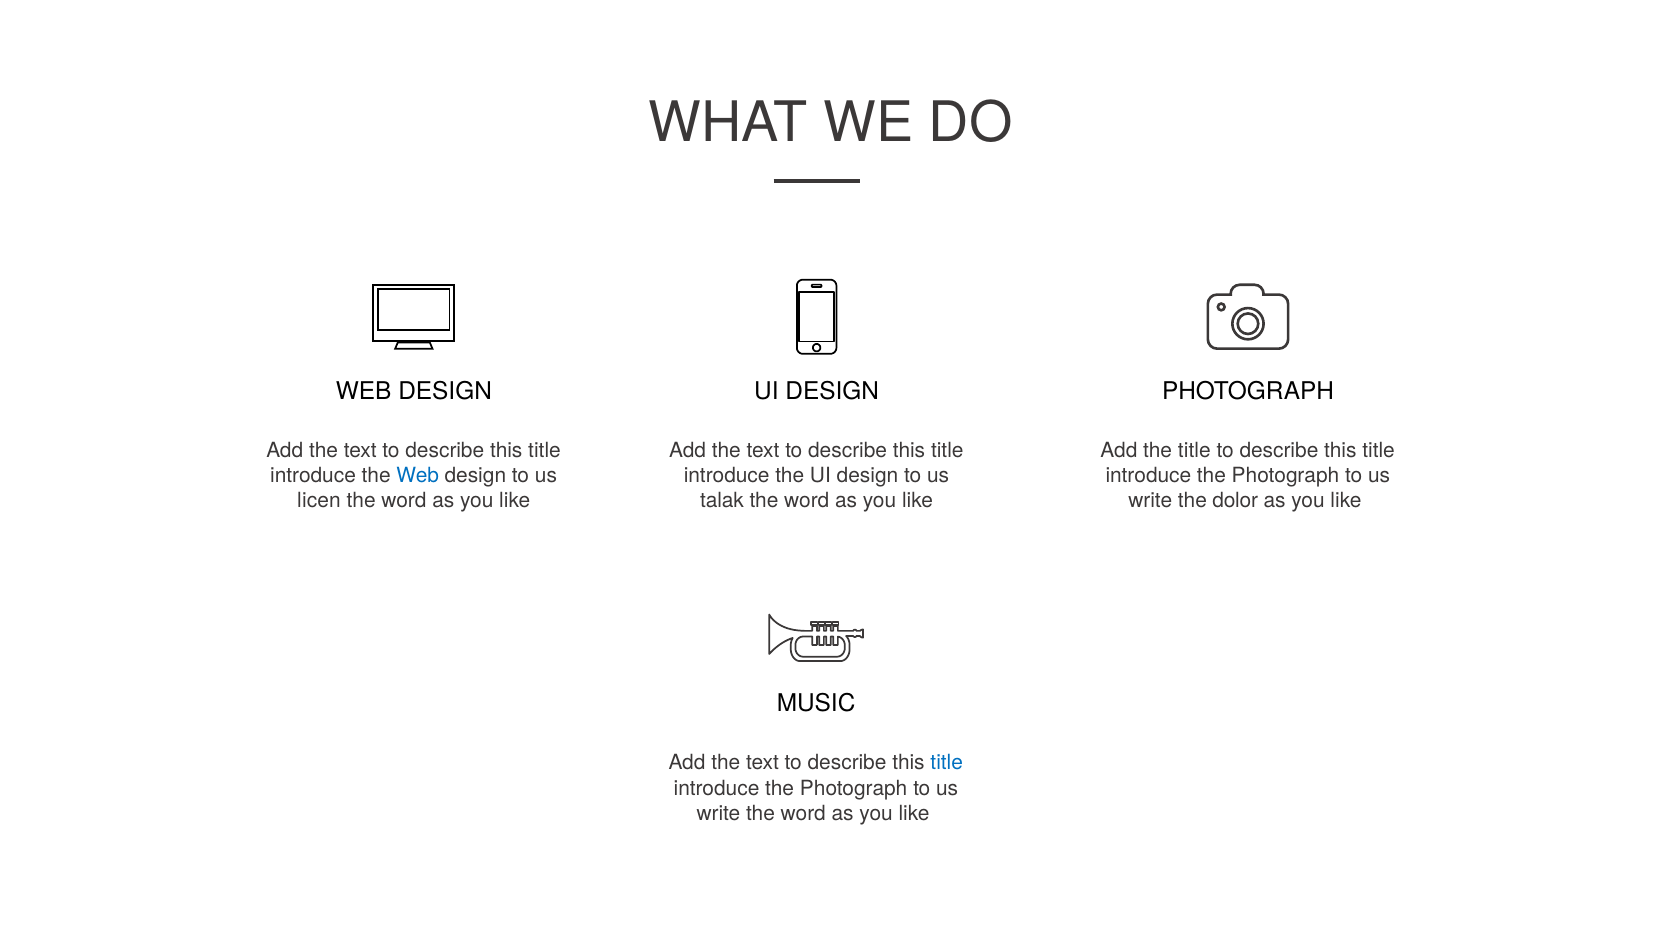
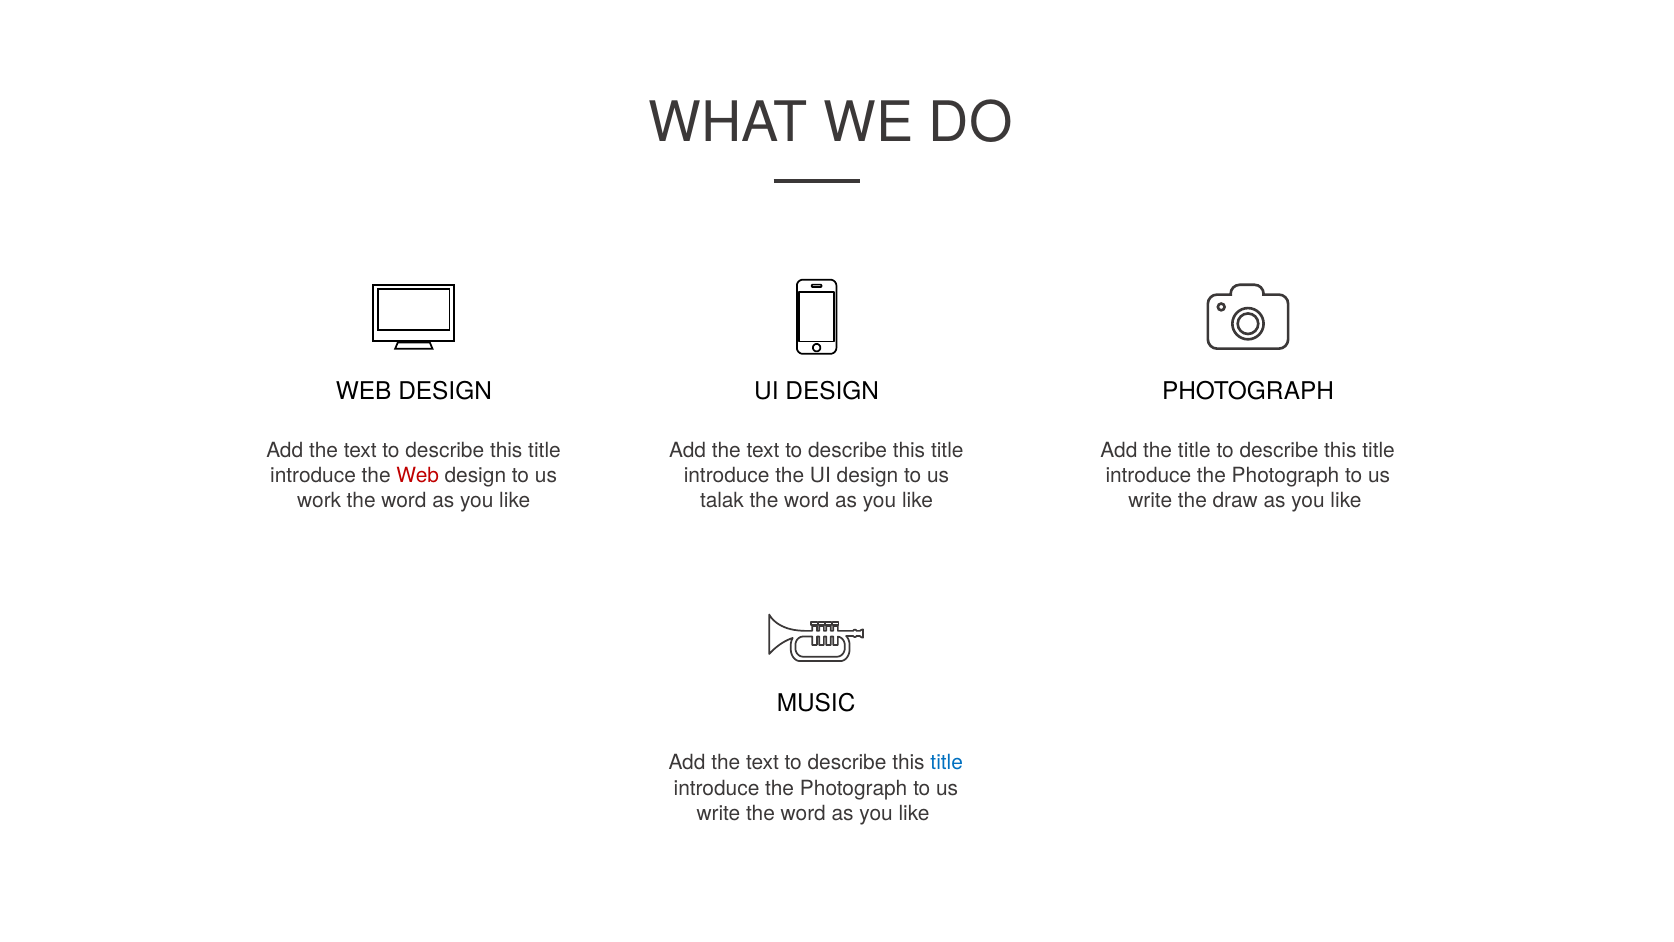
Web colour: blue -> red (418, 476)
licen: licen -> work (319, 501)
dolor: dolor -> draw (1235, 501)
